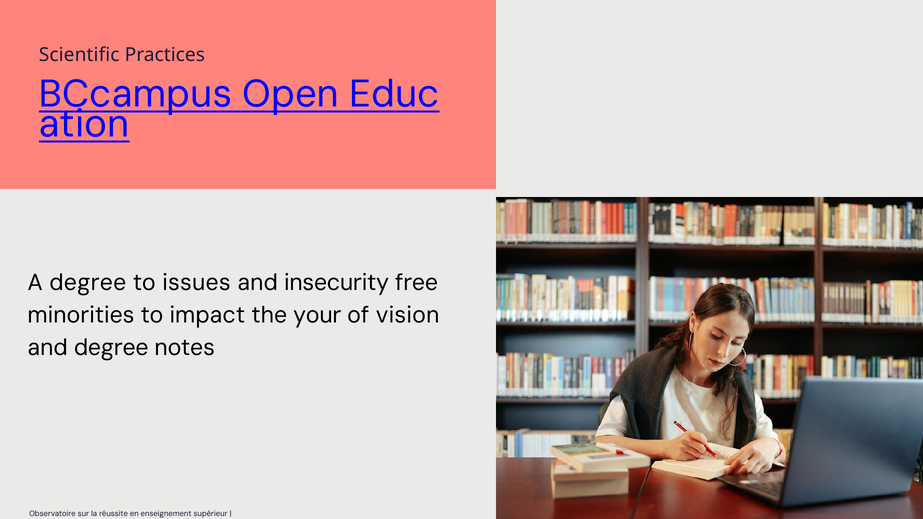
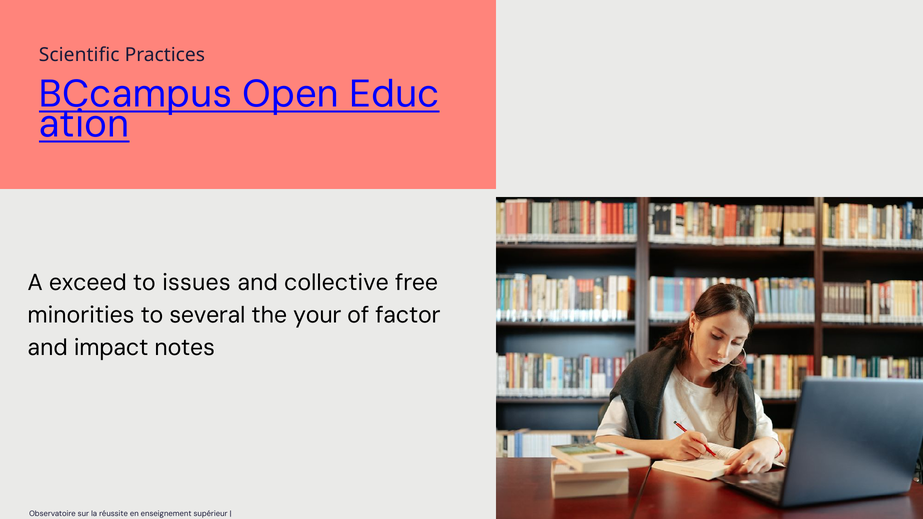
A degree: degree -> exceed (88, 283)
insecurity: insecurity -> collective (336, 283)
impact: impact -> several (207, 315)
vision: vision -> factor (408, 315)
and degree: degree -> impact (111, 348)
